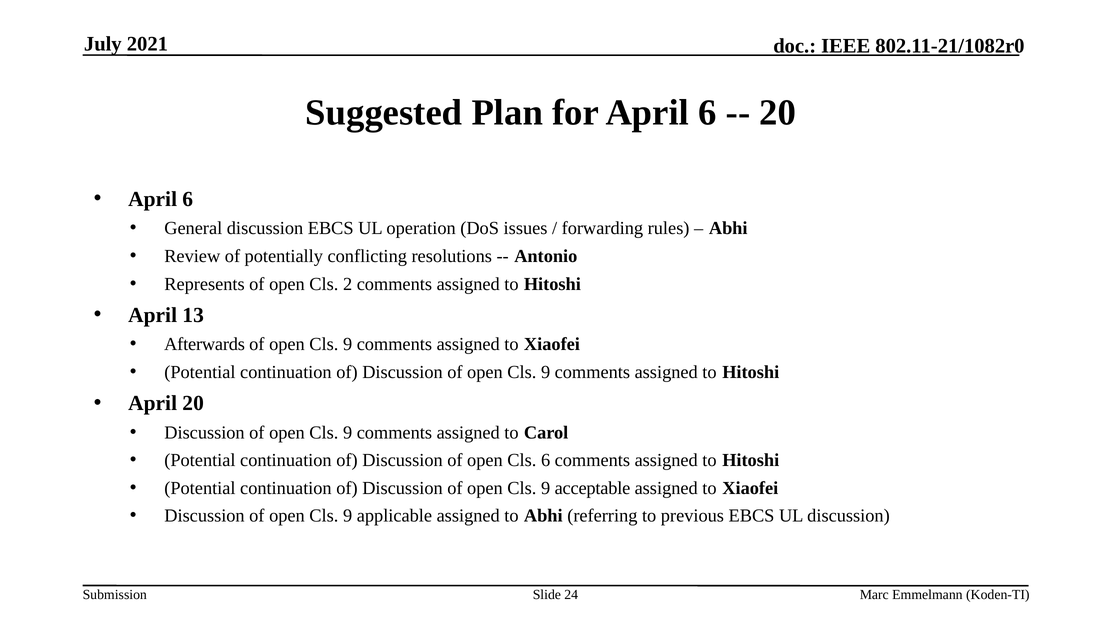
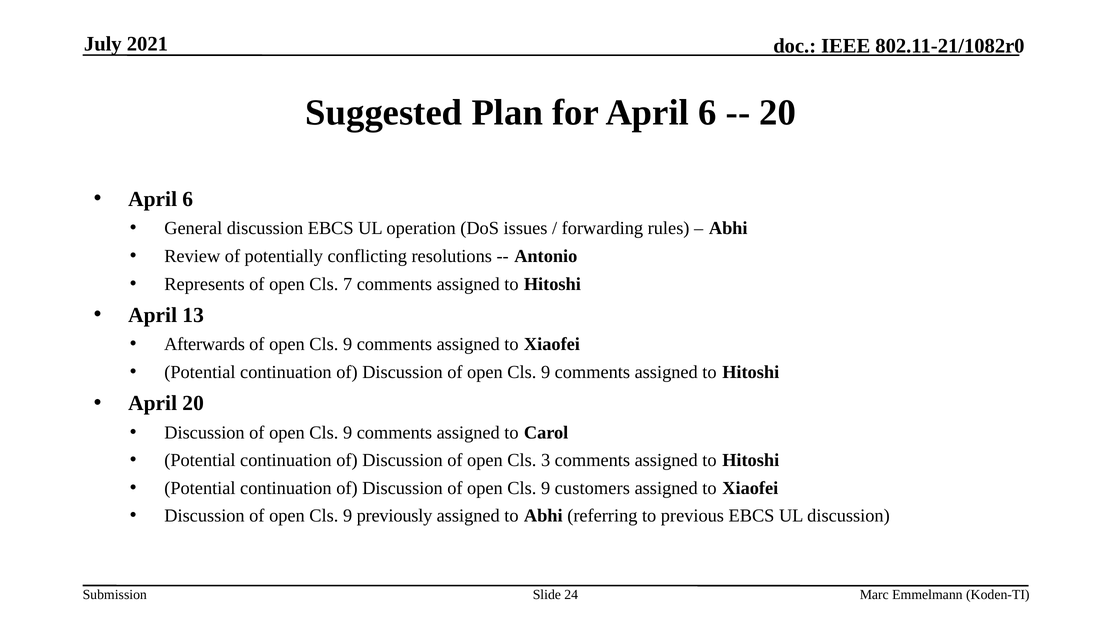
2: 2 -> 7 (348, 284)
Cls 6: 6 -> 3 (546, 460)
acceptable: acceptable -> customers (592, 488)
applicable: applicable -> previously (395, 516)
